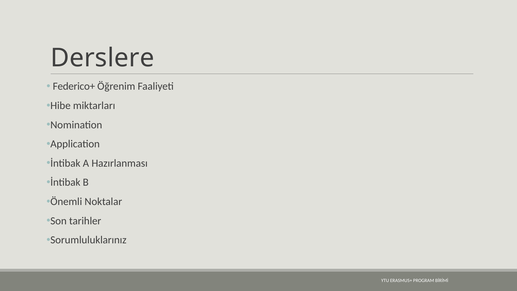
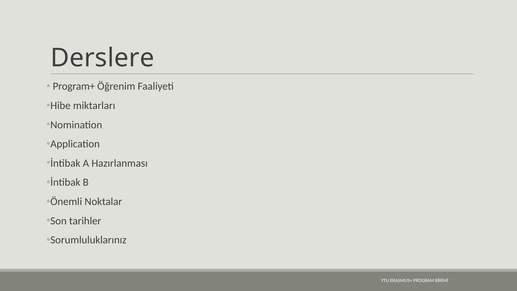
Federico+: Federico+ -> Program+ (74, 86)
